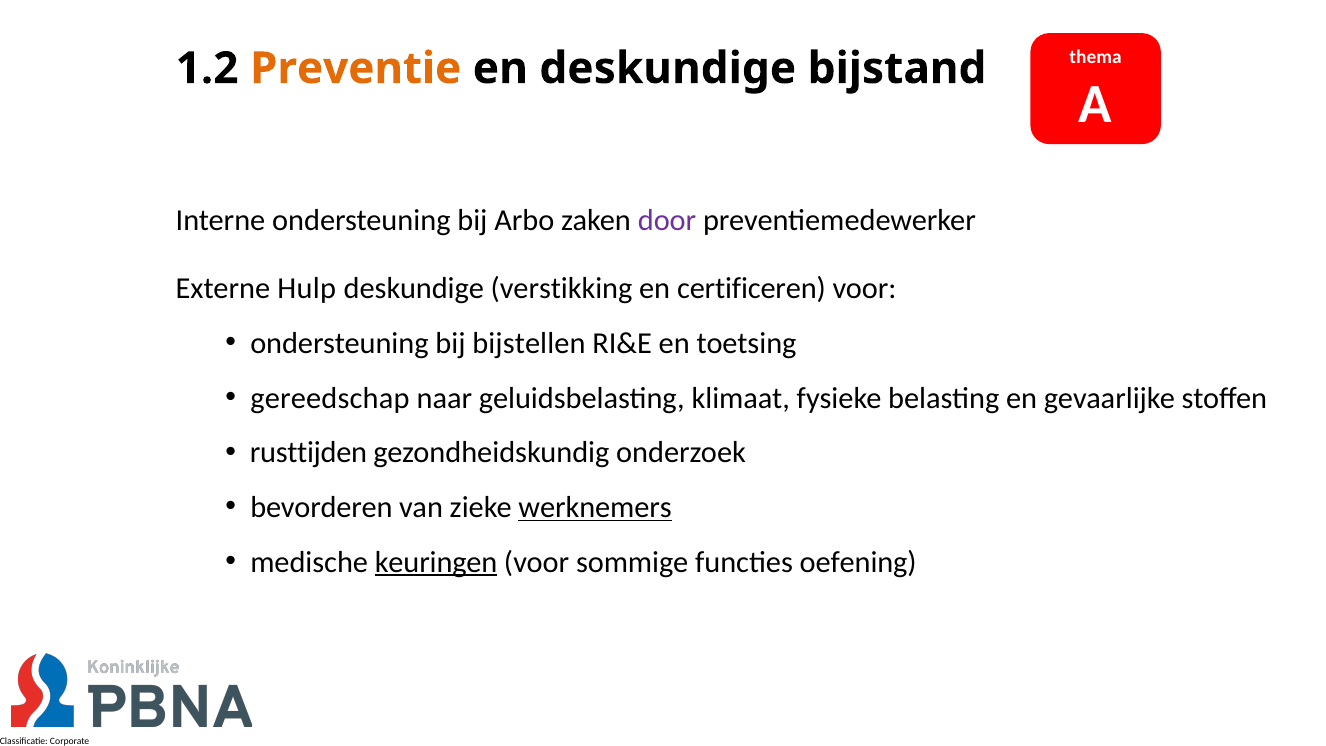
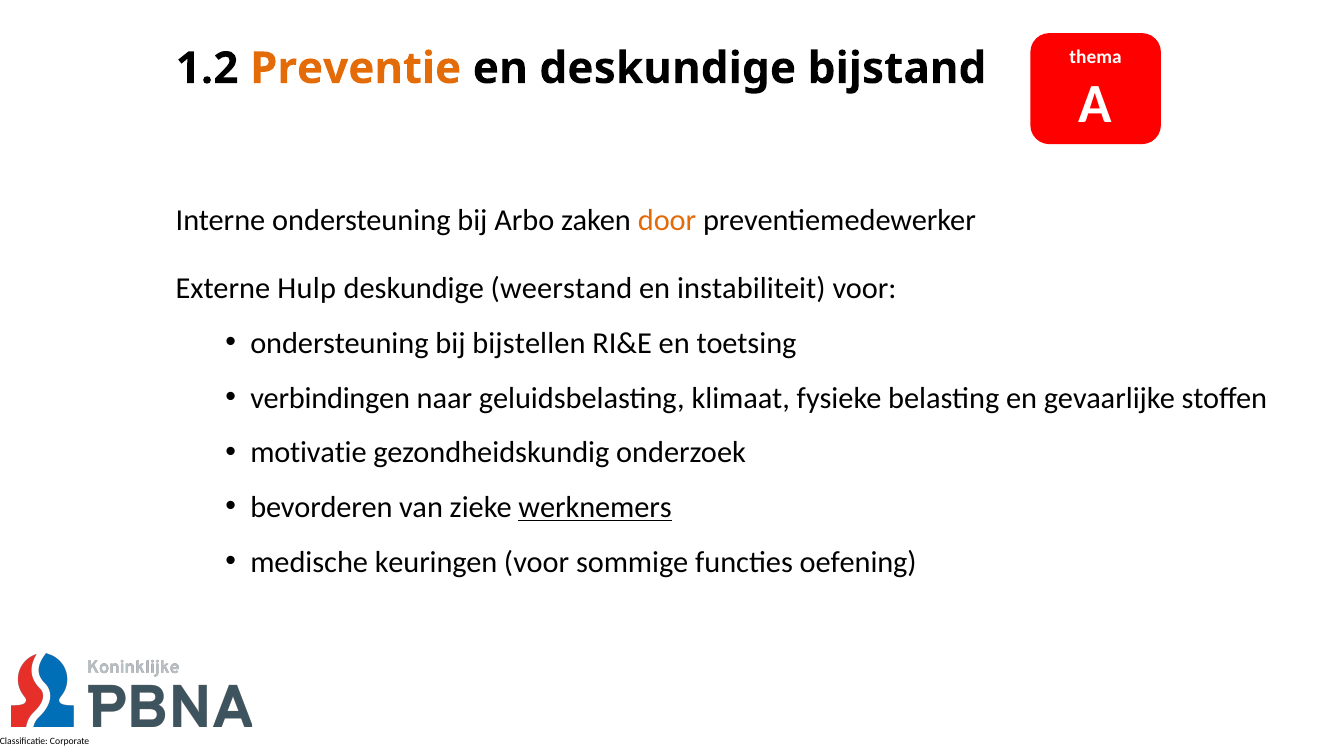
door colour: purple -> orange (667, 220)
verstikking: verstikking -> weerstand (561, 289)
certificeren: certificeren -> instabiliteit (751, 289)
gereedschap: gereedschap -> verbindingen (330, 398)
rusttijden: rusttijden -> motivatie (308, 453)
keuringen underline: present -> none (436, 562)
